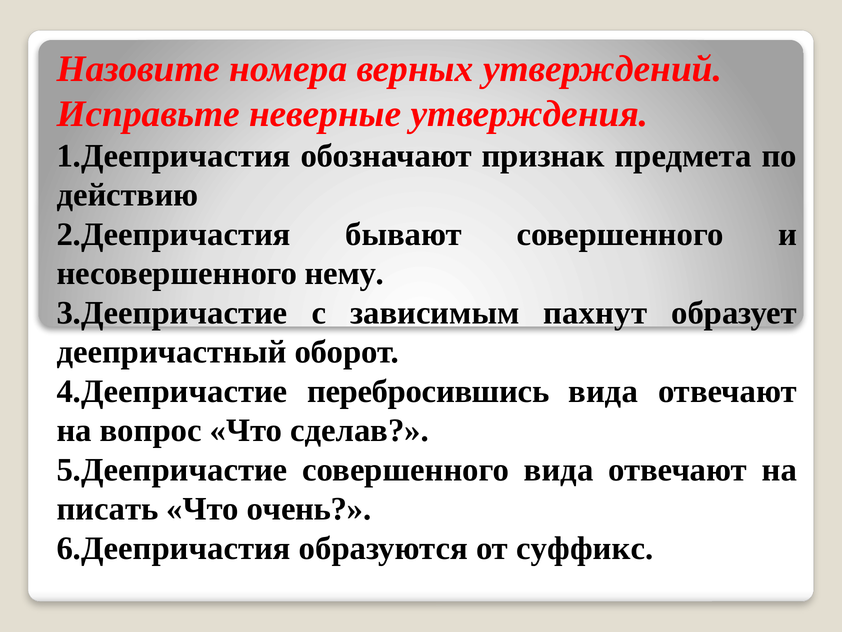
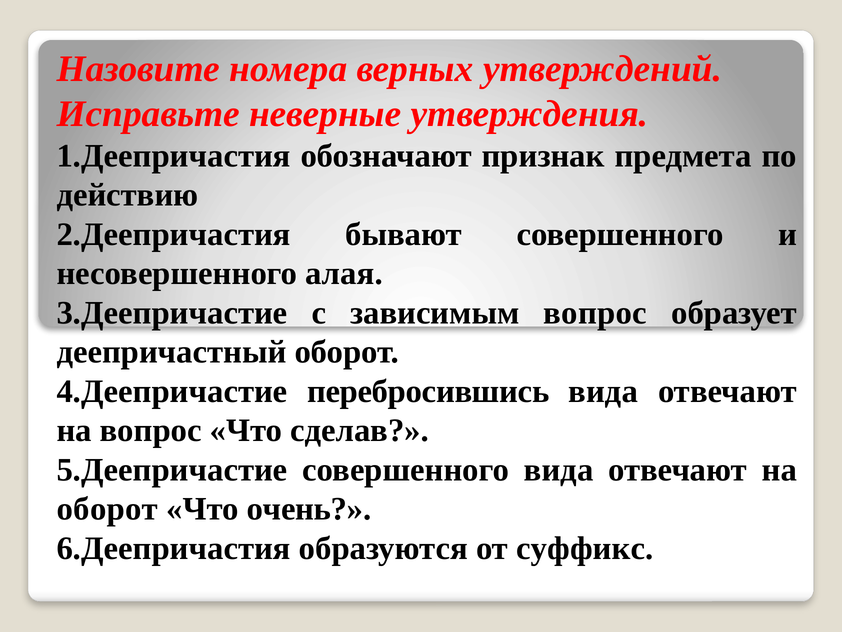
нему: нему -> алая (344, 273)
зависимым пахнут: пахнут -> вопрос (595, 313)
писать: писать -> оборот (107, 509)
